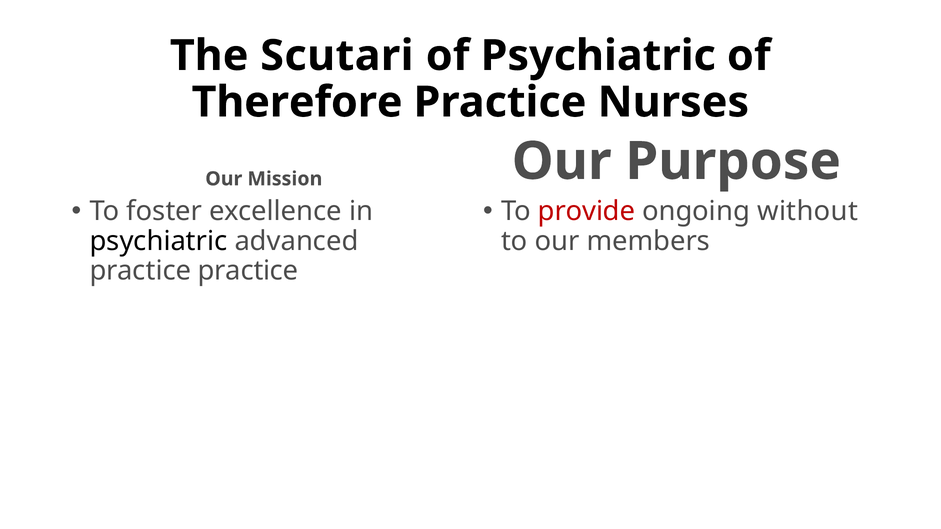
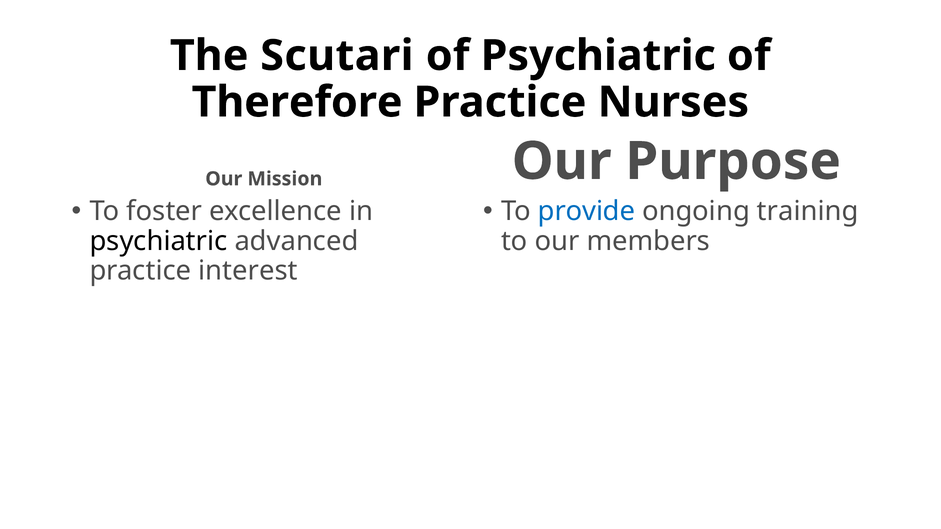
provide colour: red -> blue (587, 212)
without: without -> training (808, 212)
practice practice: practice -> interest (248, 271)
